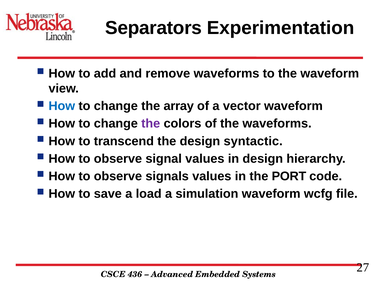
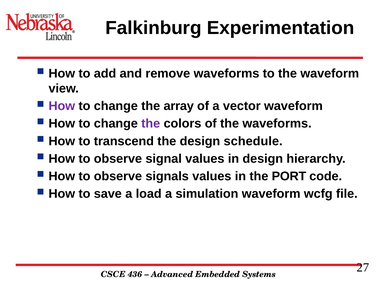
Separators: Separators -> Falkinburg (153, 28)
How colour: blue -> purple (62, 106)
syntactic: syntactic -> schedule (253, 142)
